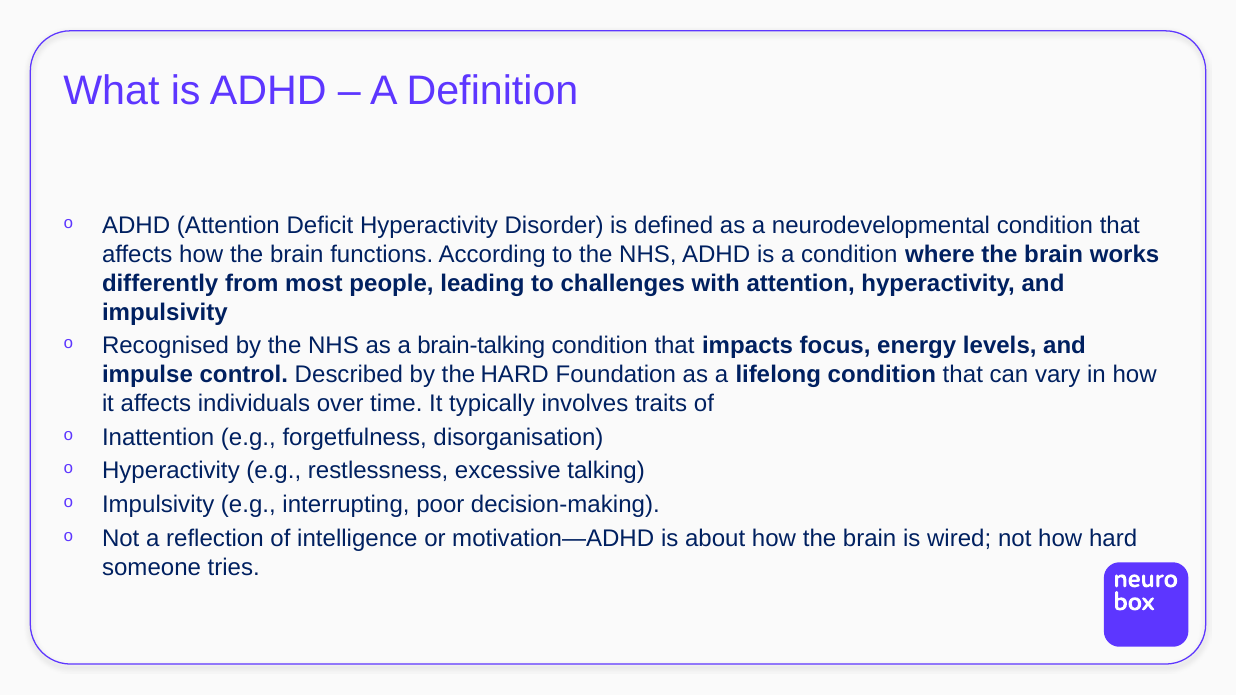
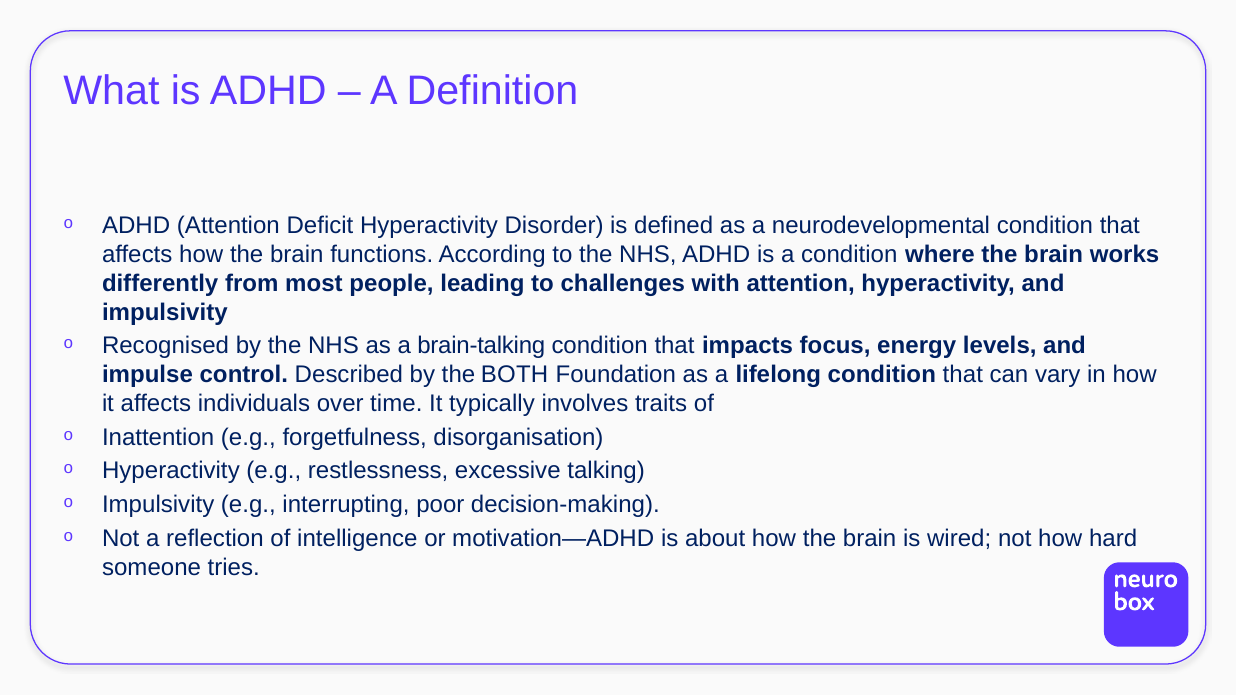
the HARD: HARD -> BOTH (515, 375)
